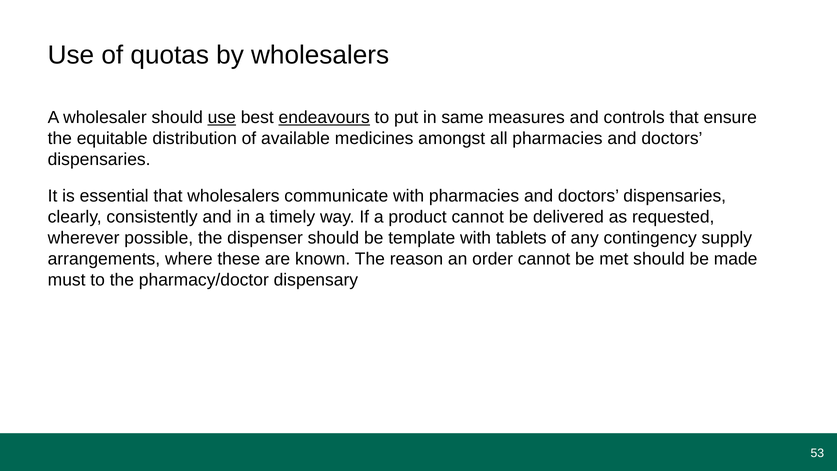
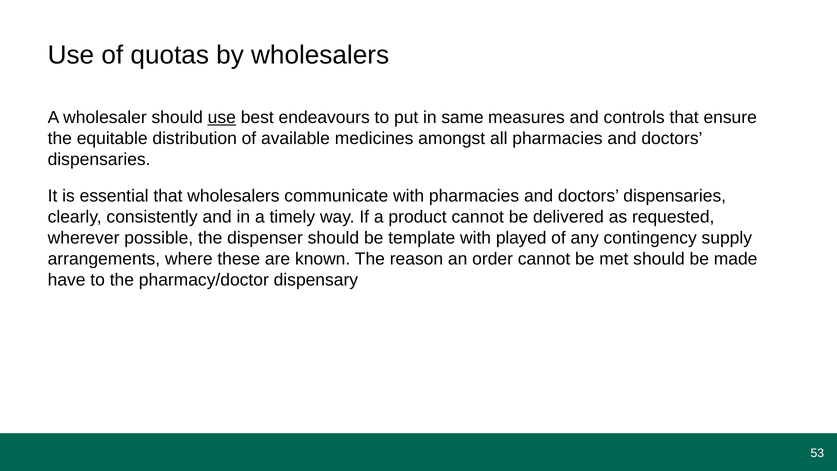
endeavours underline: present -> none (324, 118)
tablets: tablets -> played (521, 238)
must: must -> have (67, 280)
